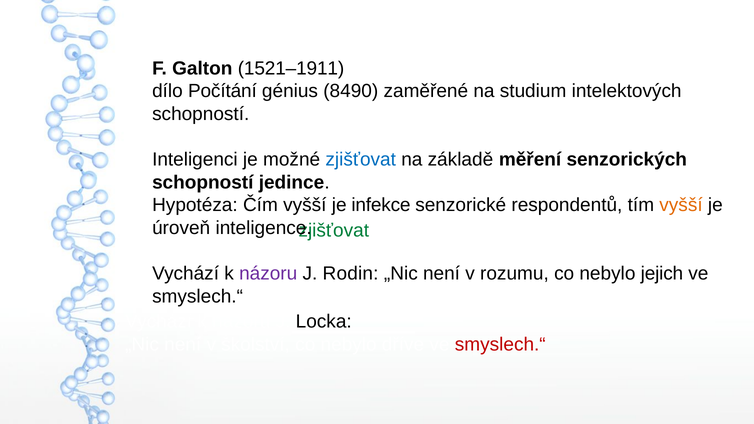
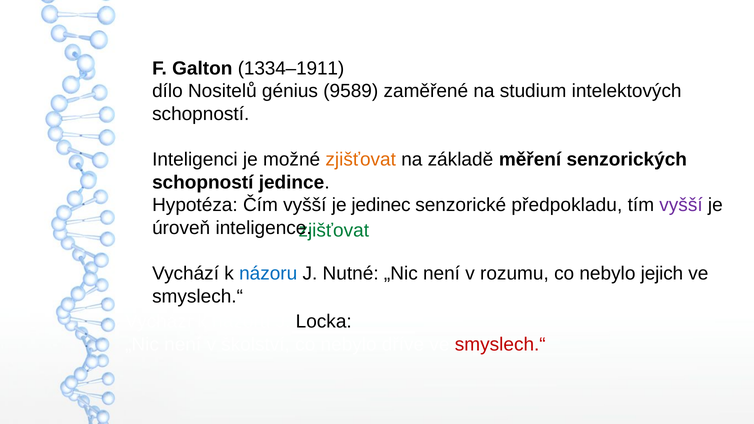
1521–1911: 1521–1911 -> 1334–1911 (291, 68)
Počítání: Počítání -> Nositelů (222, 91)
8490: 8490 -> 9589 (351, 91)
zjišťovat colour: blue -> orange (361, 160)
infekce: infekce -> jedinec (381, 205)
respondentů: respondentů -> předpokladu (567, 205)
vyšší colour: orange -> purple (681, 205)
názoru colour: purple -> blue (268, 274)
Rodin: Rodin -> Nutné (351, 274)
